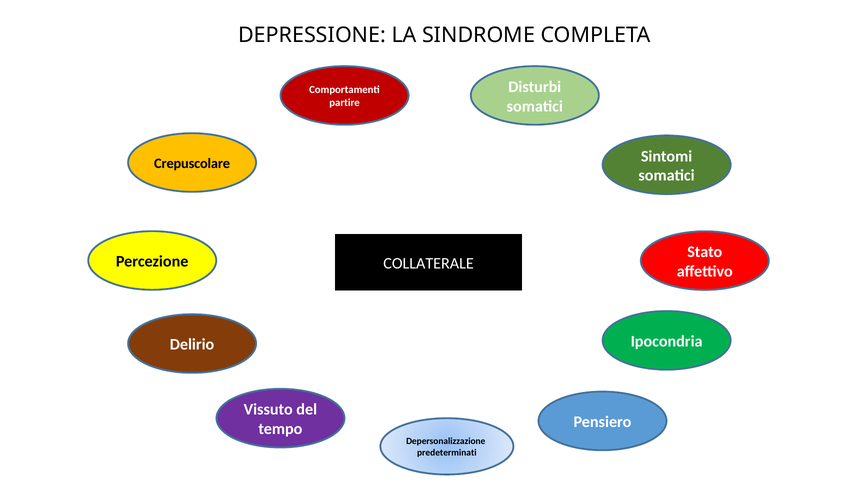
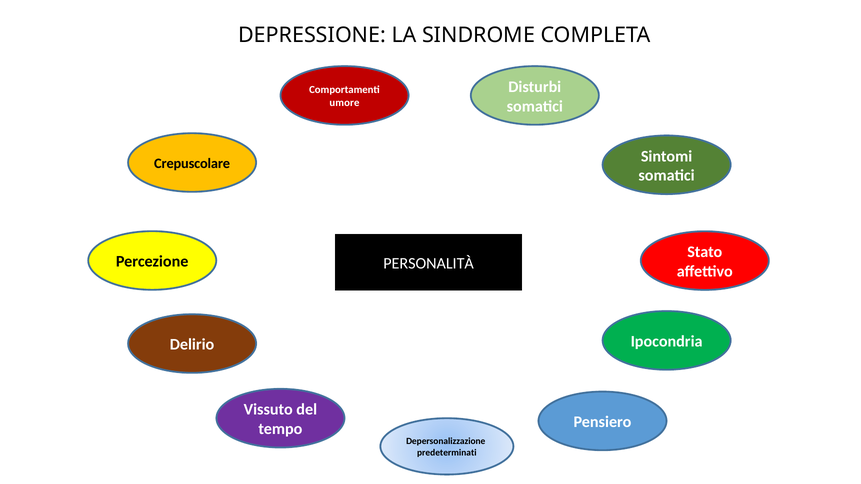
partire: partire -> umore (344, 103)
COLLATERALE: COLLATERALE -> PERSONALITÀ (429, 264)
